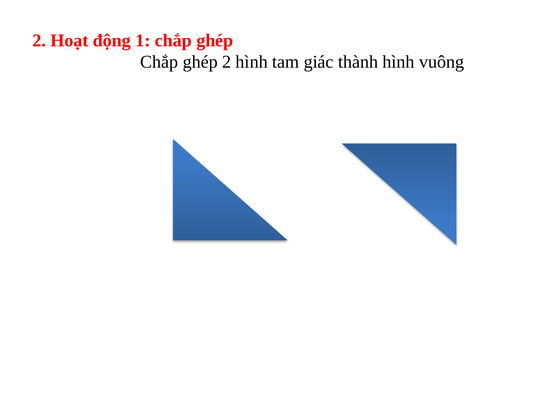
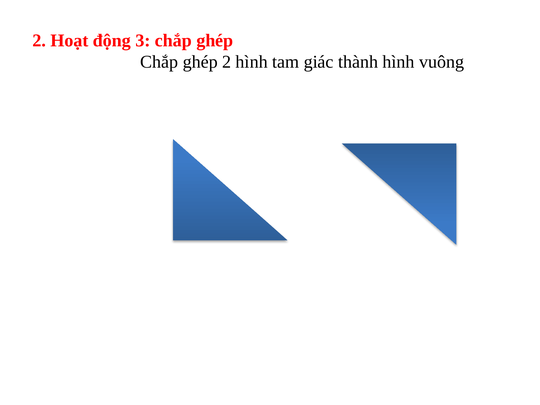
1: 1 -> 3 (143, 40)
